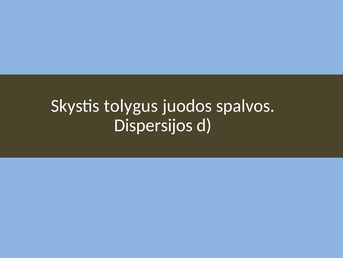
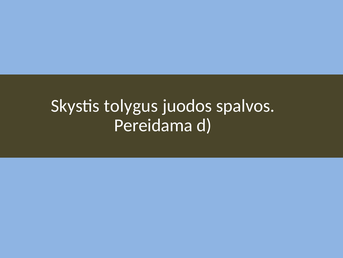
Dispersijos: Dispersijos -> Pereidama (153, 125)
